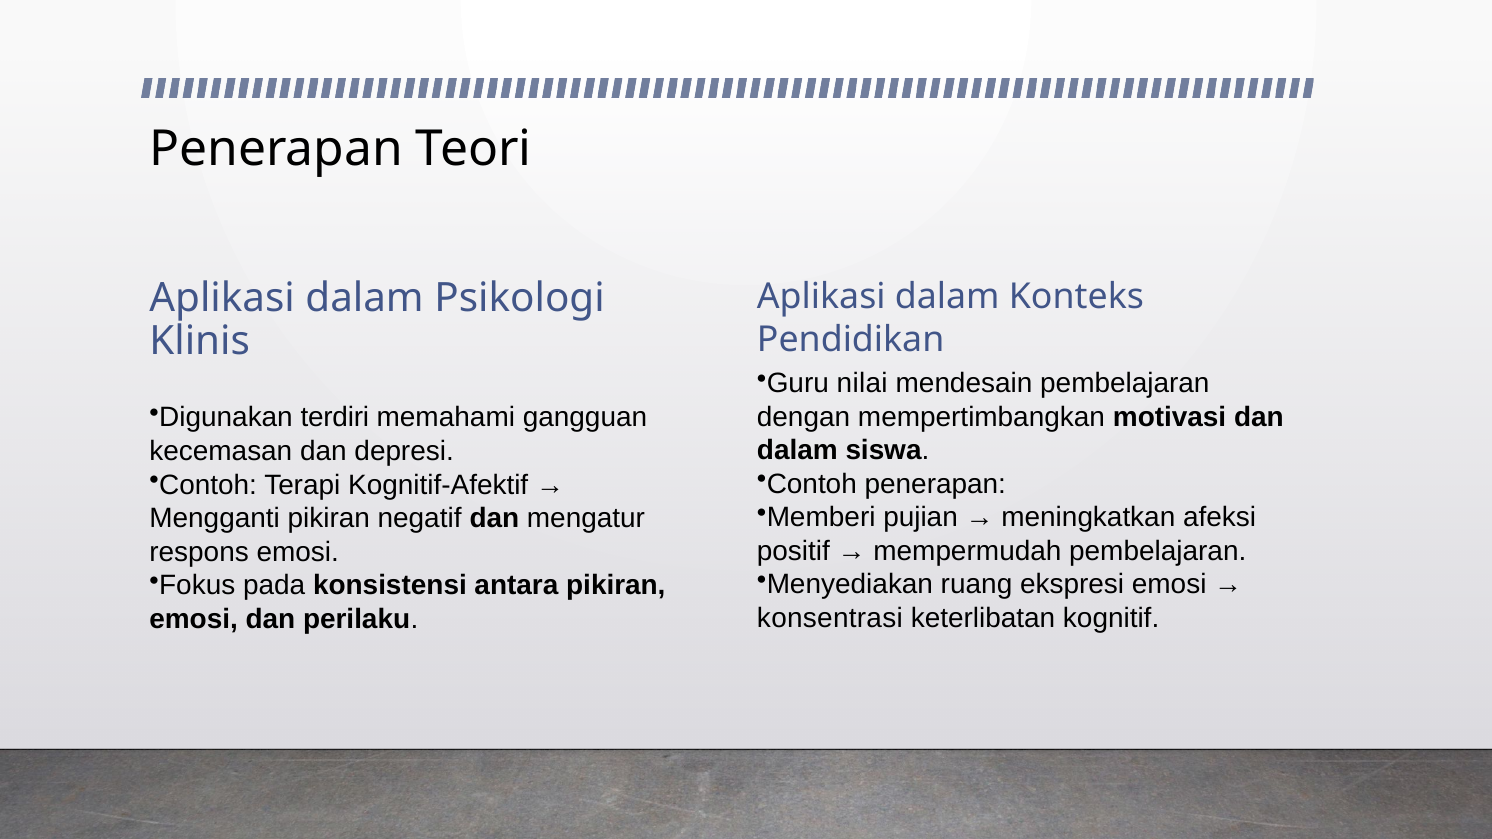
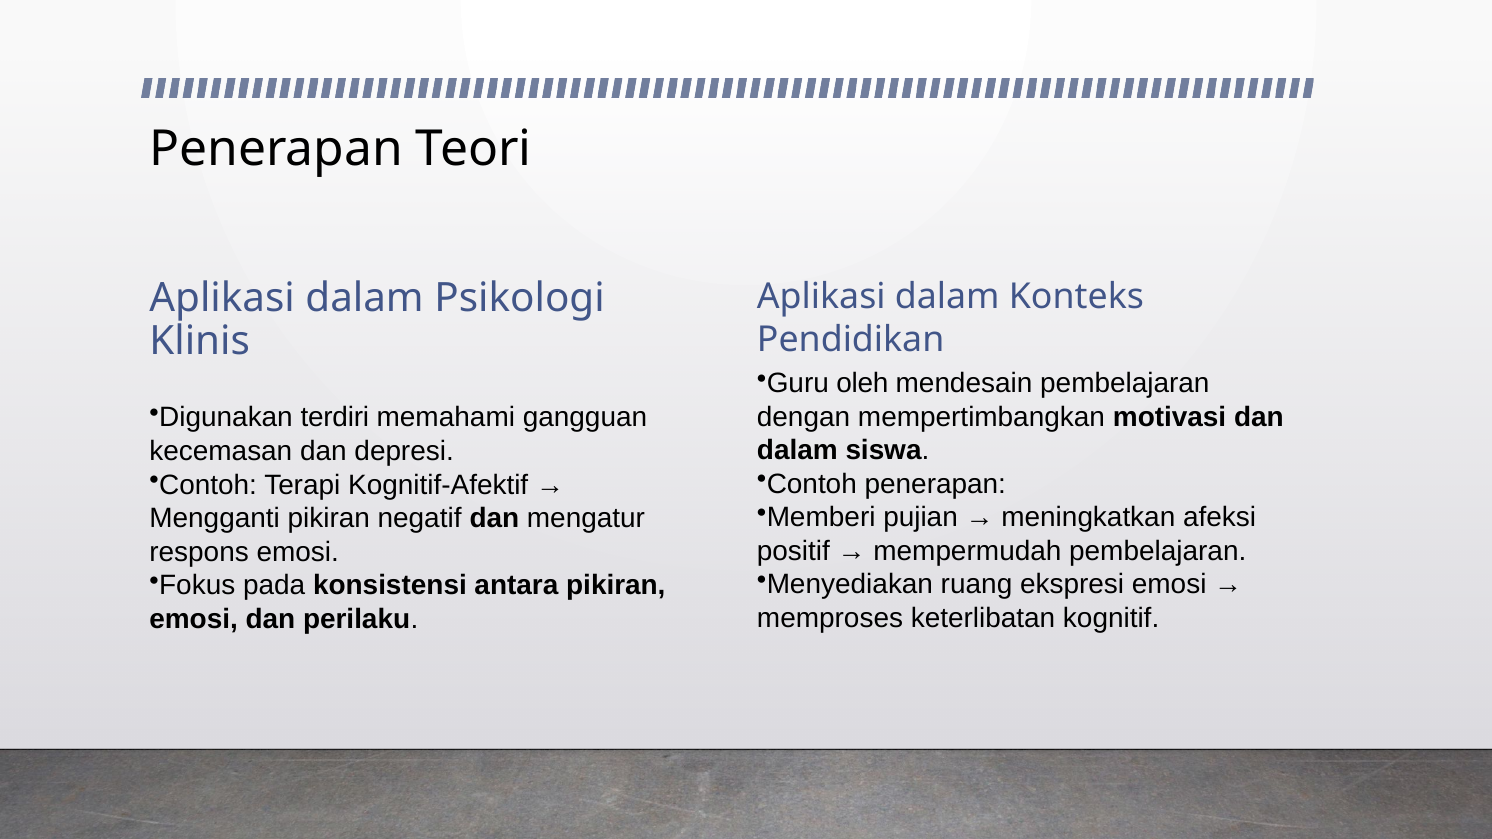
nilai: nilai -> oleh (862, 383)
konsentrasi: konsentrasi -> memproses (830, 618)
